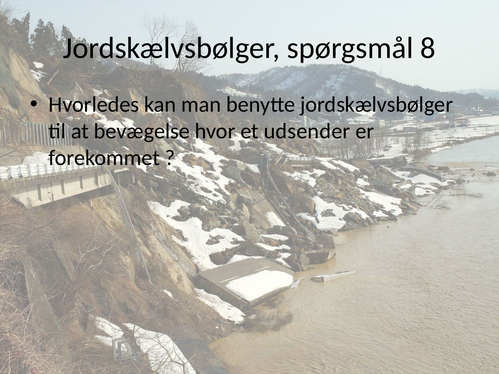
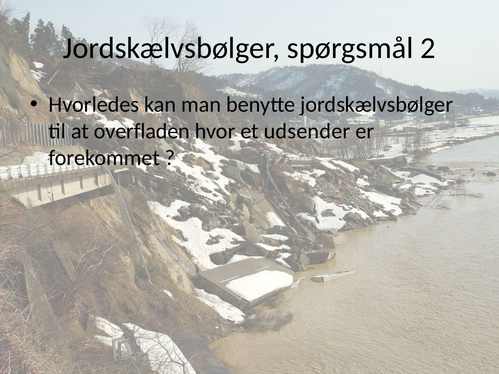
8: 8 -> 2 (428, 48)
bevægelse: bevægelse -> overfladen (142, 131)
